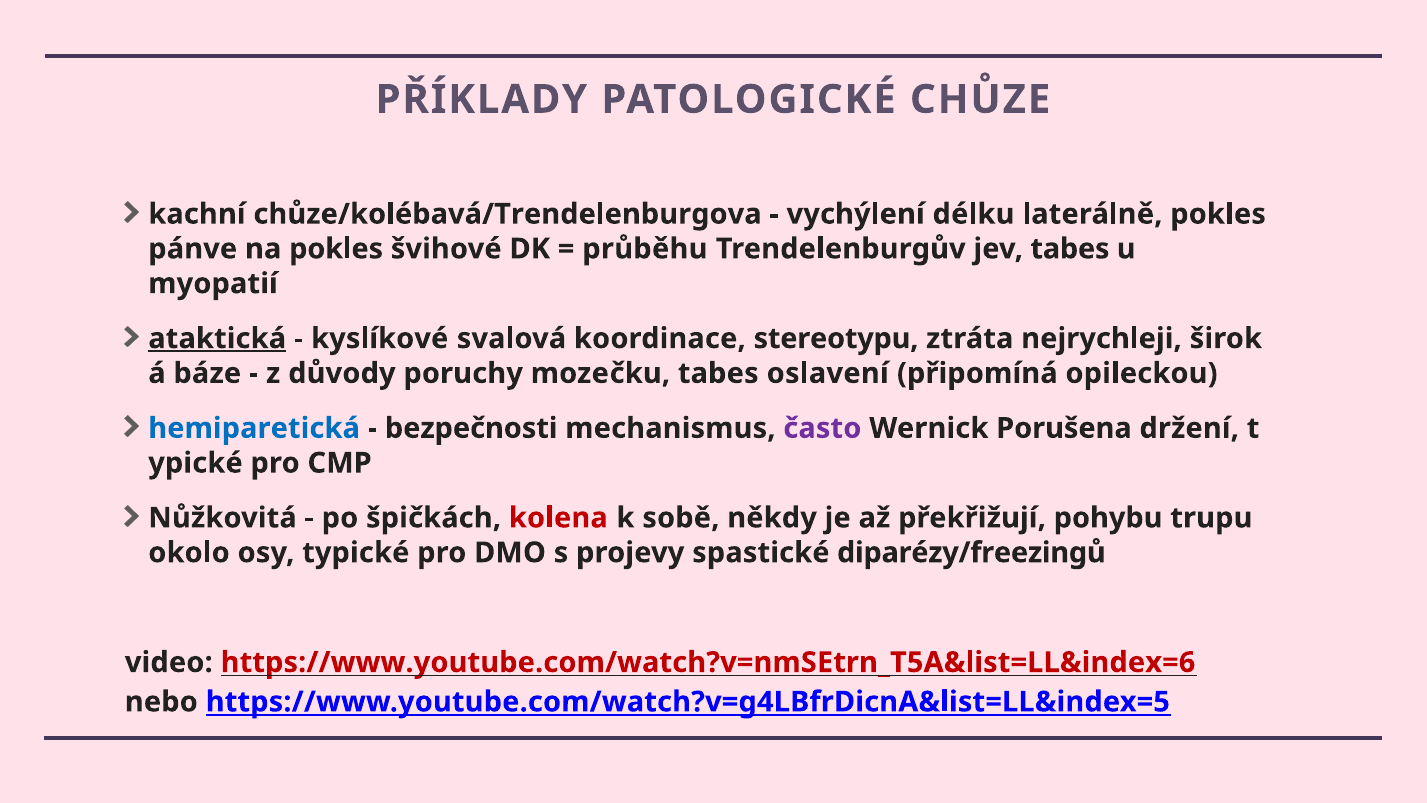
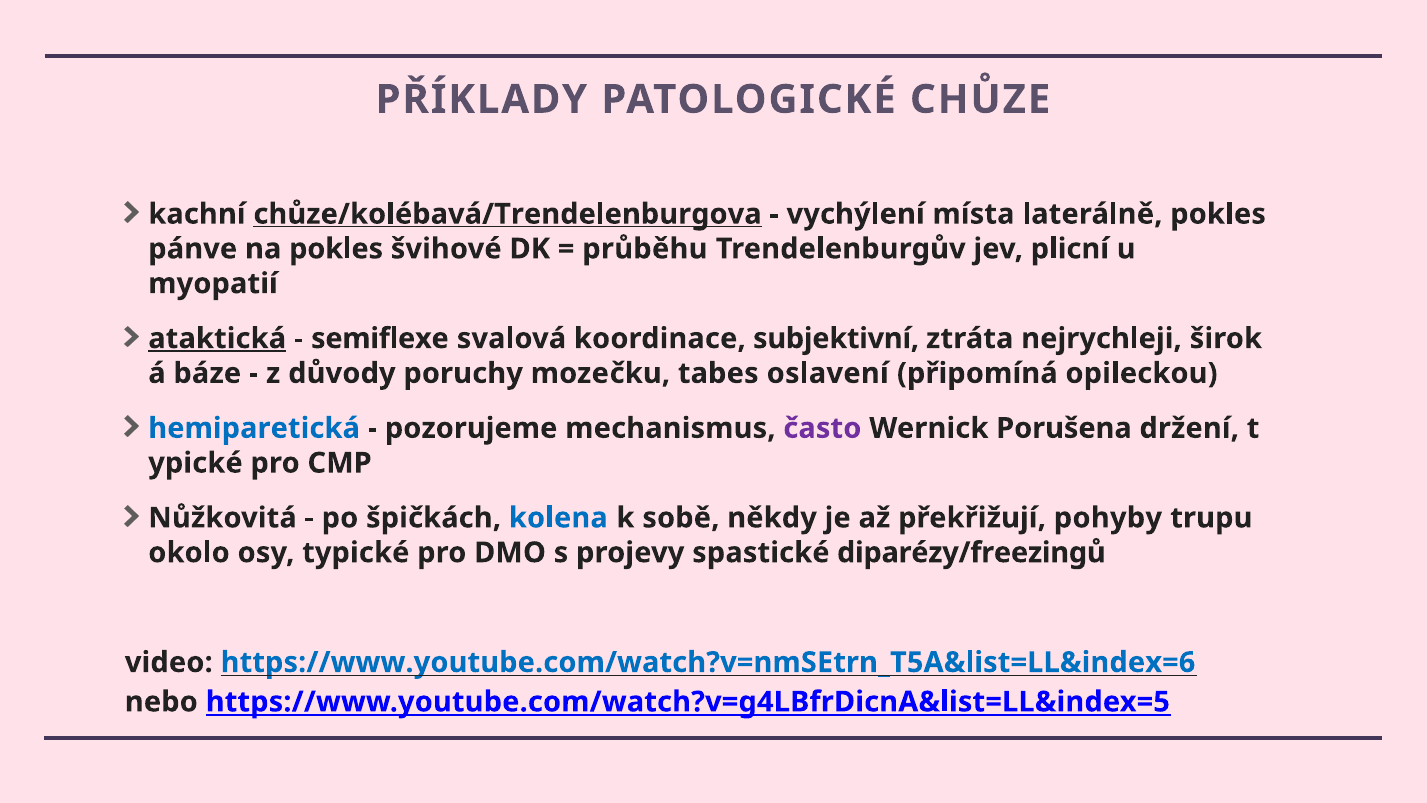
chůze/kolébavá/Trendelenburgova underline: none -> present (508, 214)
délku: délku -> místa (974, 214)
jev tabes: tabes -> plicní (1070, 249)
kyslíkové: kyslíkové -> semiflexe (380, 338)
stereotypu: stereotypu -> subjektivní (836, 338)
bezpečnosti: bezpečnosti -> pozorujeme (471, 428)
kolena colour: red -> blue (558, 518)
pohybu: pohybu -> pohyby (1108, 518)
https://www.youtube.com/watch?v=nmSEtrn_T5A&list=LL&index=6 colour: red -> blue (708, 662)
